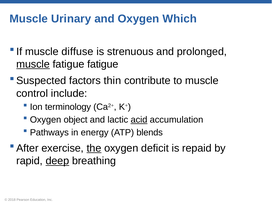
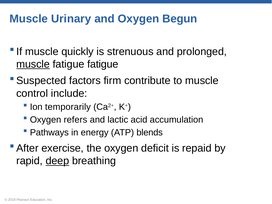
Which: Which -> Begun (180, 19)
diffuse: diffuse -> quickly (78, 52)
thin: thin -> firm (112, 81)
terminology: terminology -> temporarily (68, 107)
object: object -> refers (75, 120)
acid underline: present -> none (139, 120)
the underline: present -> none (94, 148)
